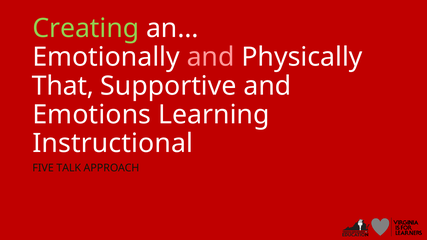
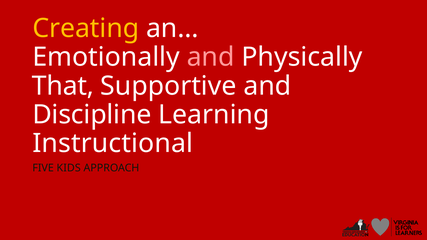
Creating colour: light green -> yellow (86, 28)
Emotions: Emotions -> Discipline (92, 115)
TALK: TALK -> KIDS (69, 168)
